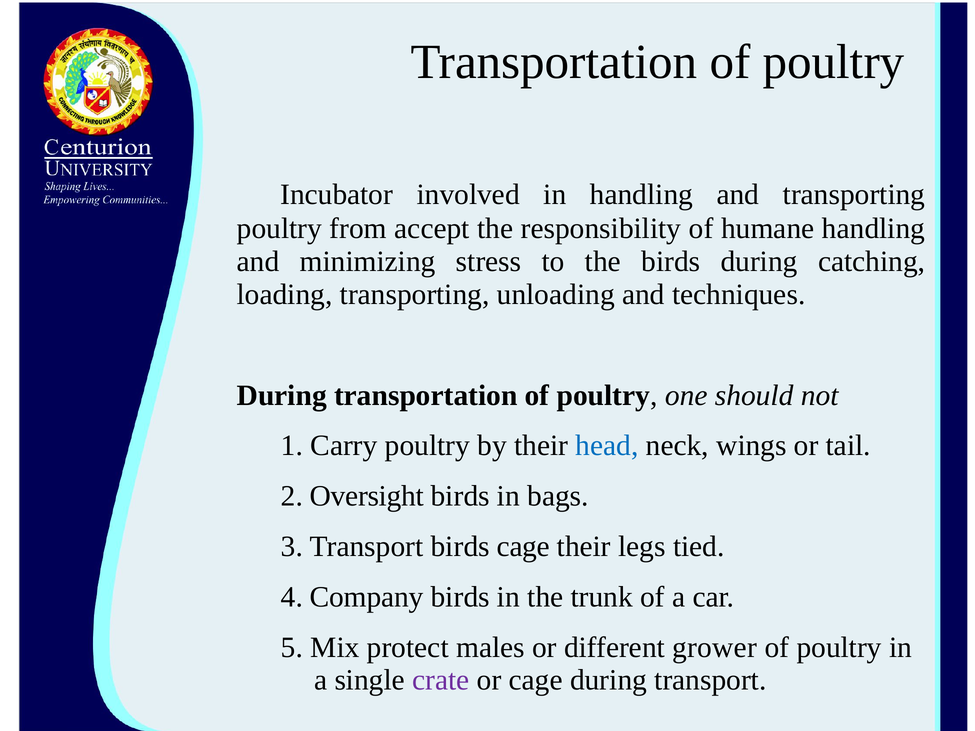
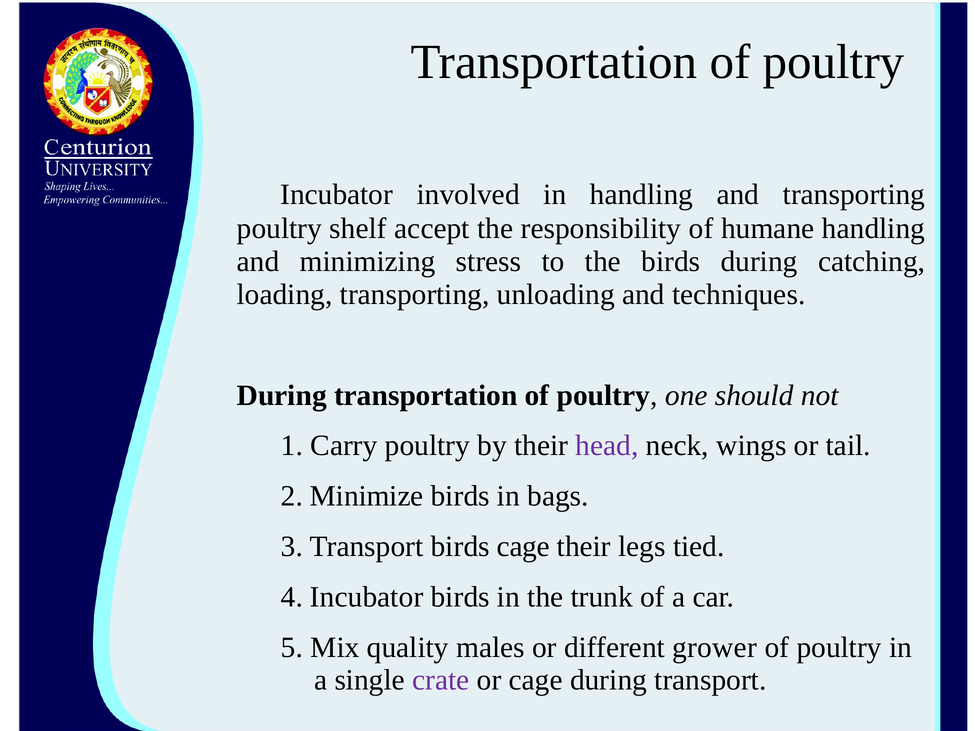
from: from -> shelf (358, 229)
head colour: blue -> purple (607, 446)
Oversight: Oversight -> Minimize (367, 496)
4 Company: Company -> Incubator (367, 597)
protect: protect -> quality (408, 647)
